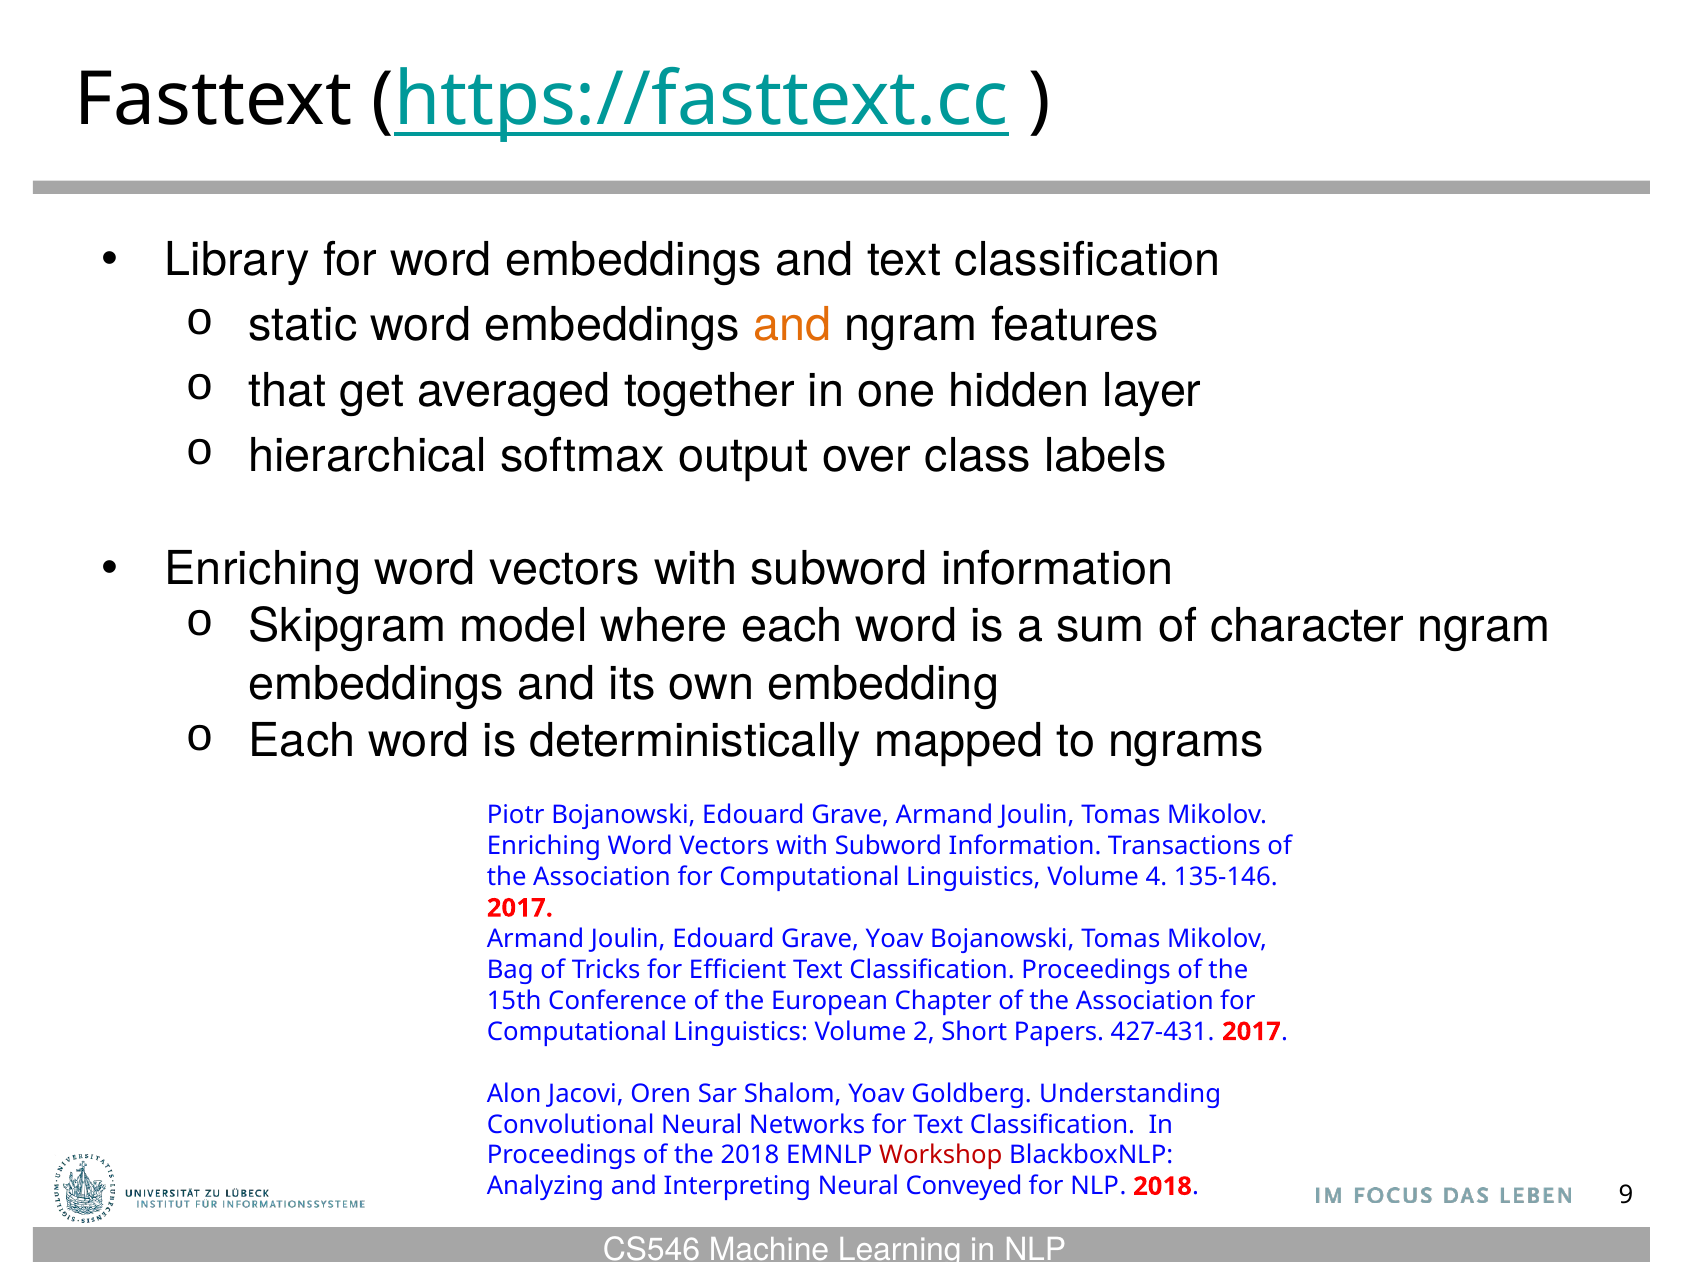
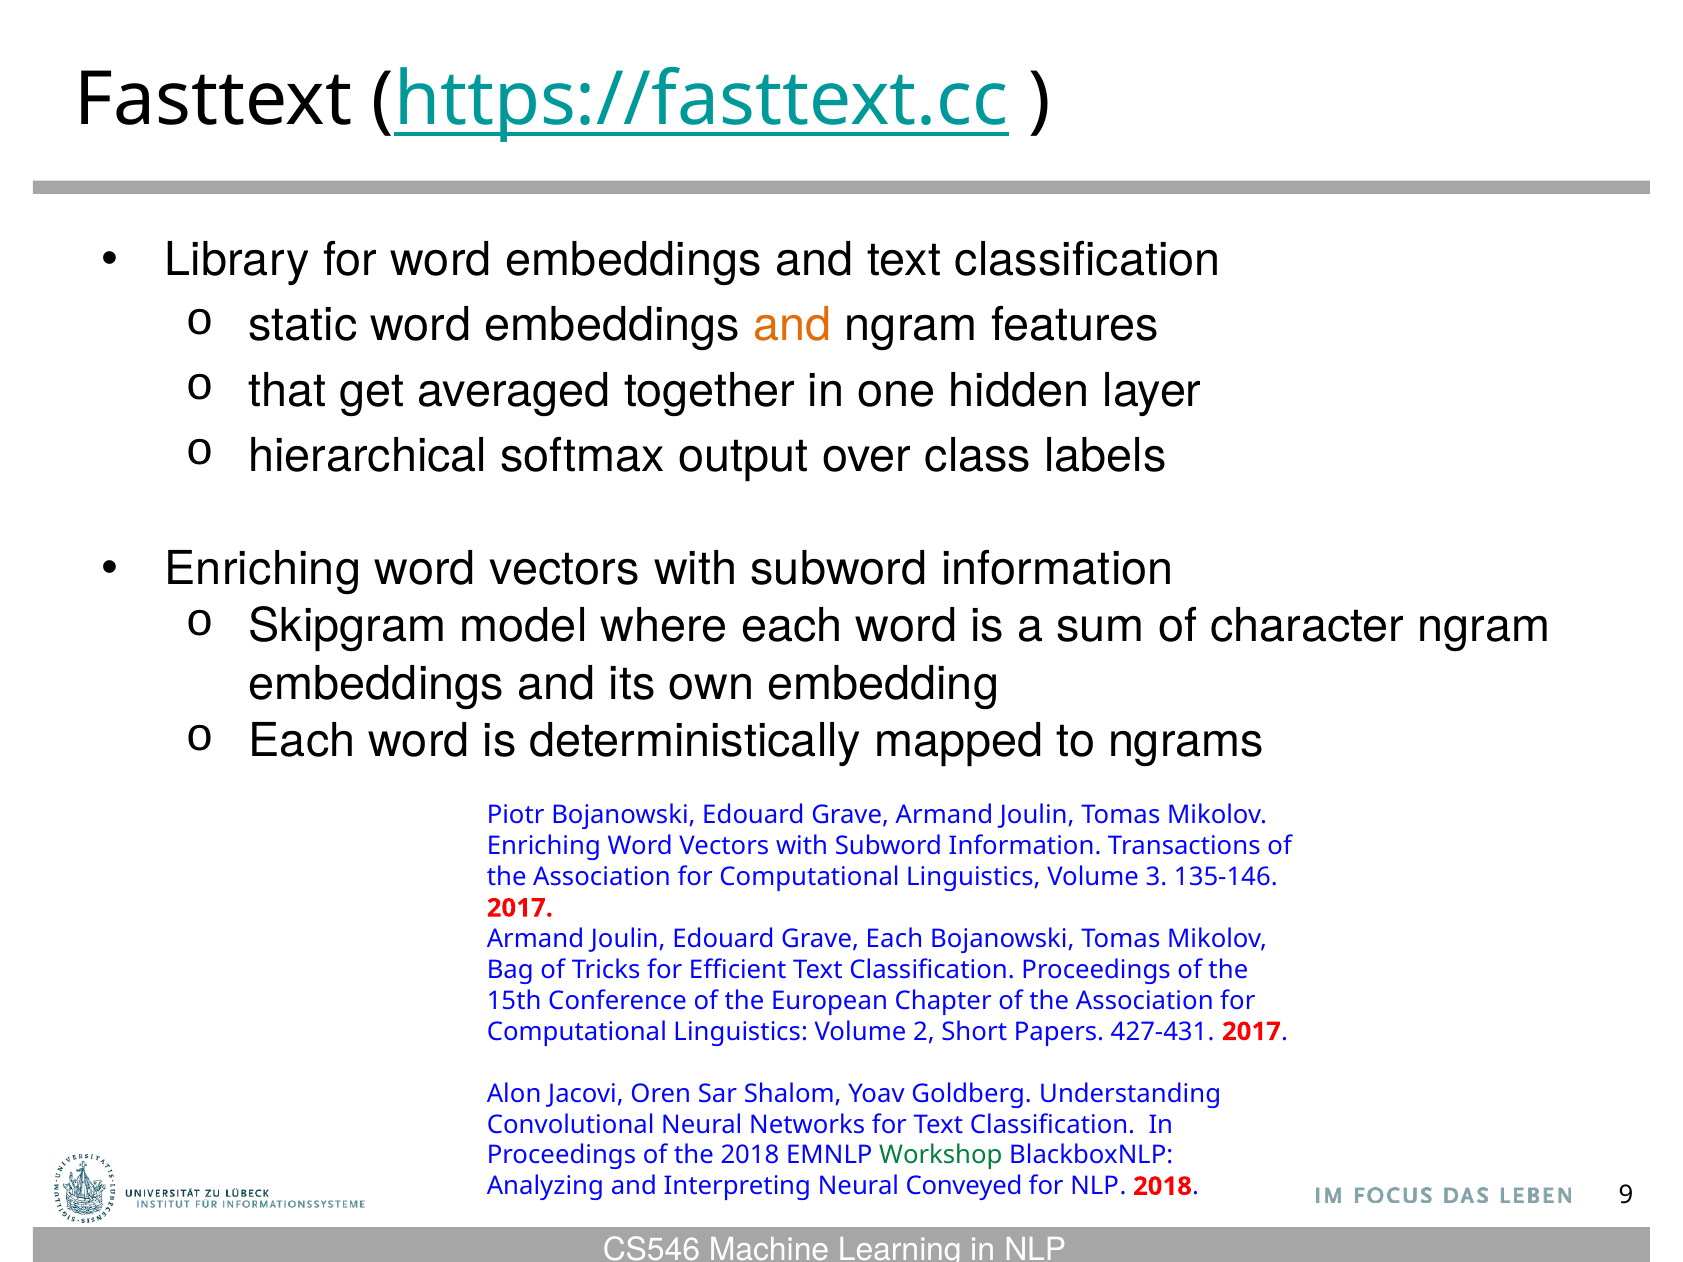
4: 4 -> 3 (1157, 877)
Grave Yoav: Yoav -> Each (894, 939)
Workshop colour: red -> green (941, 1156)
